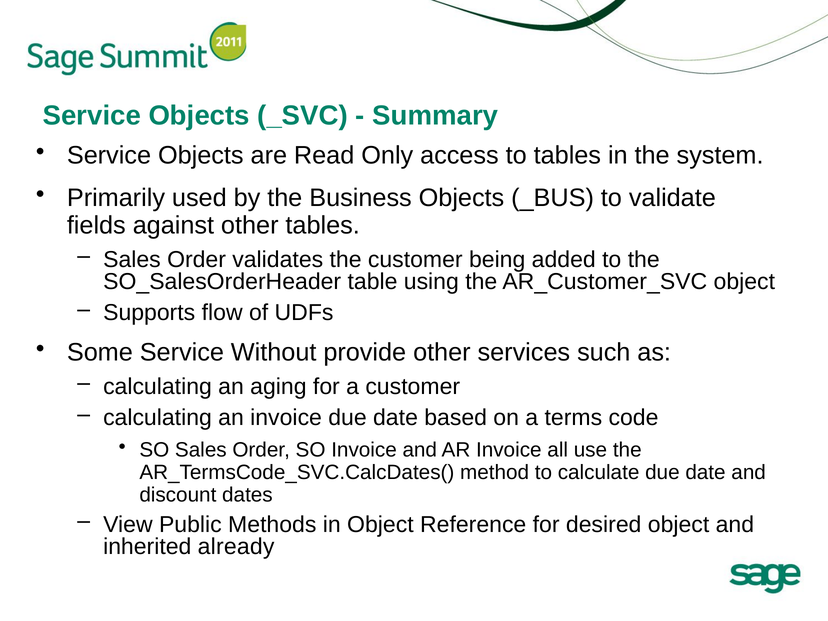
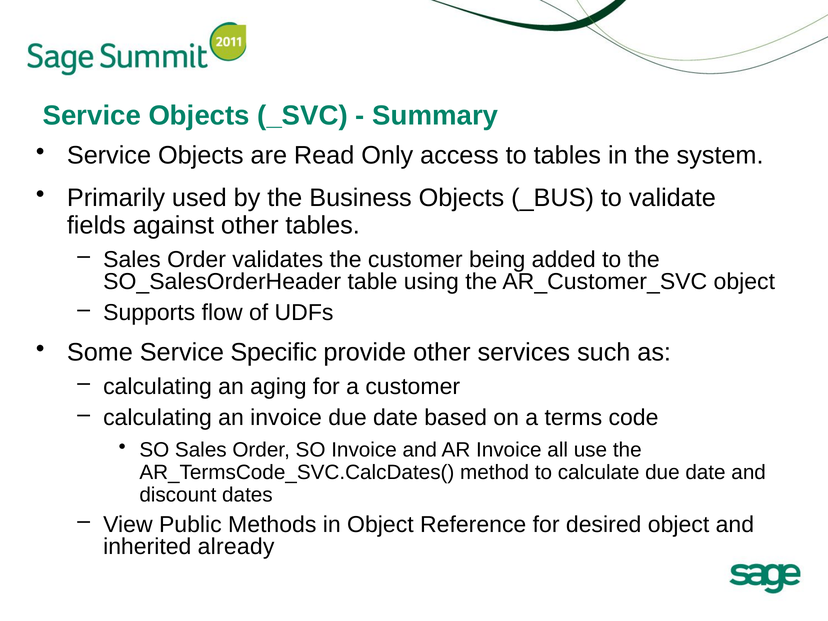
Without: Without -> Specific (274, 353)
